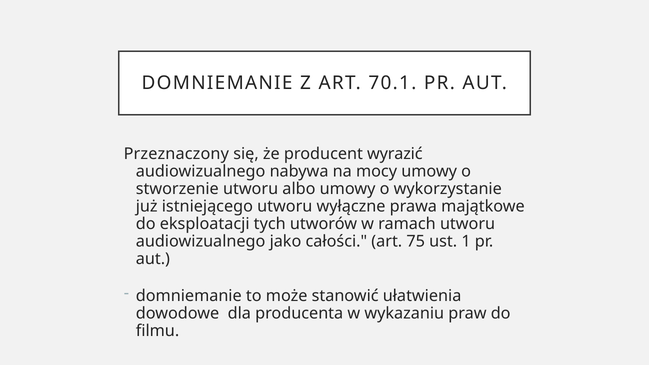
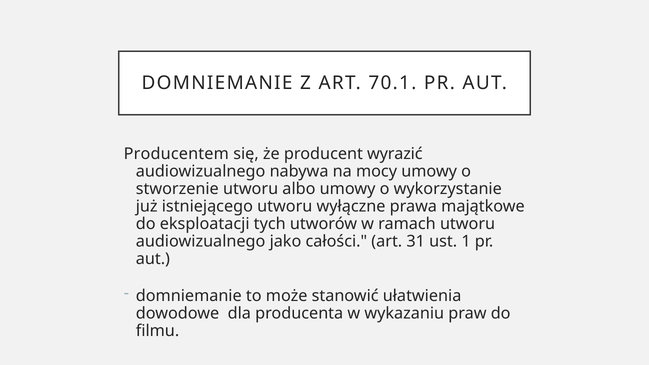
Przeznaczony: Przeznaczony -> Producentem (176, 154)
75: 75 -> 31 (416, 241)
